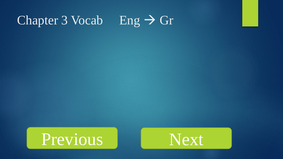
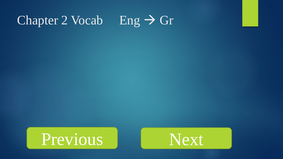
3: 3 -> 2 (65, 20)
